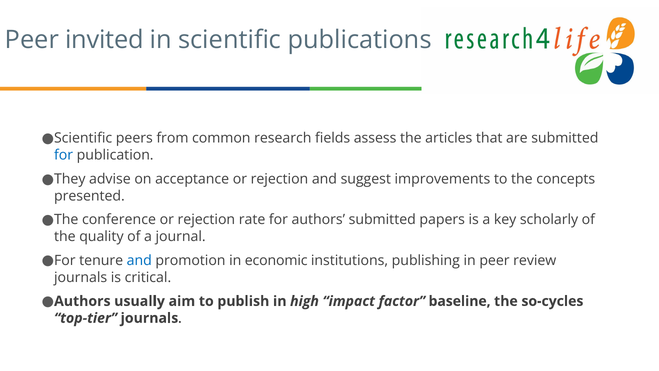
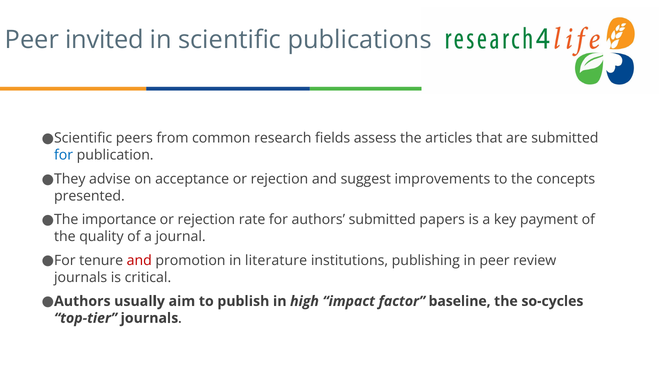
conference: conference -> importance (119, 220)
scholarly: scholarly -> payment (549, 220)
and colour: blue -> red (139, 260)
economic: economic -> literature (276, 260)
